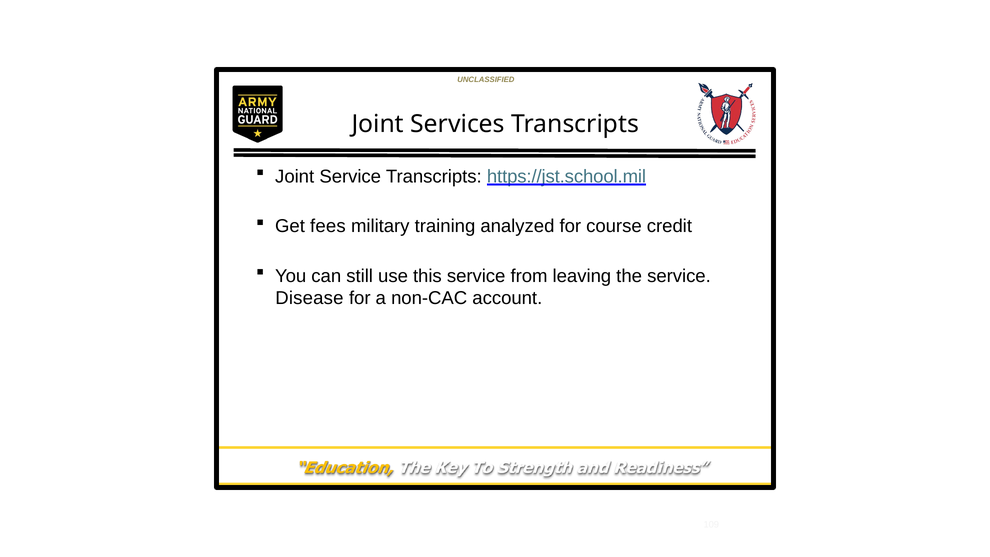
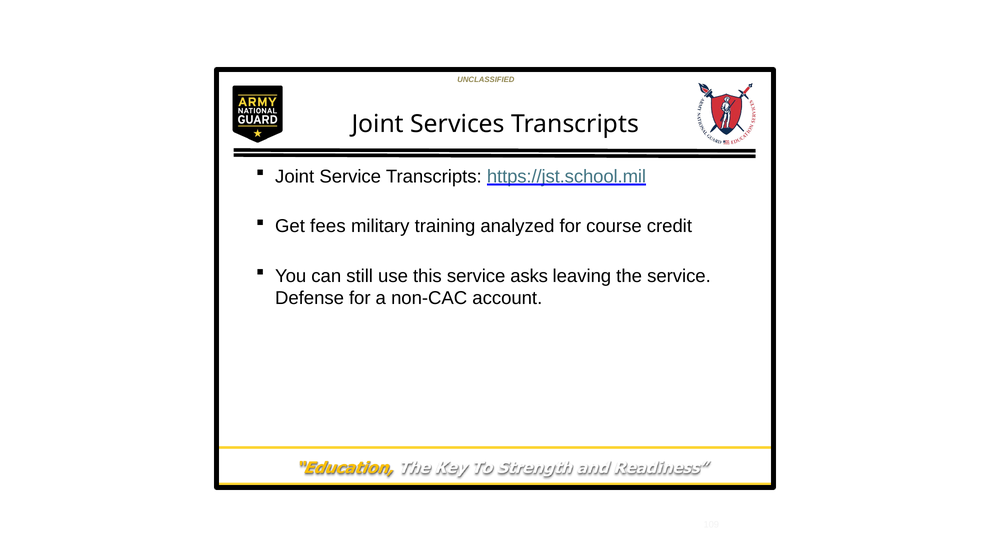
from: from -> asks (529, 276)
Disease: Disease -> Defense (310, 298)
